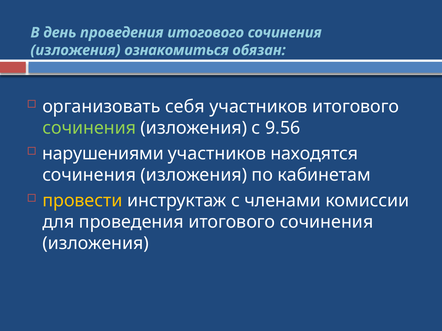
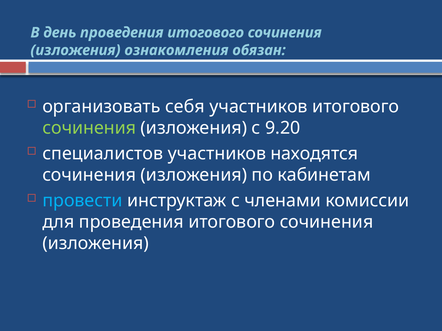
ознакомиться: ознакомиться -> ознакомления (176, 50)
9.56: 9.56 -> 9.20 (283, 128)
нарушениями: нарушениями -> специалистов (103, 154)
провести colour: yellow -> light blue (83, 201)
